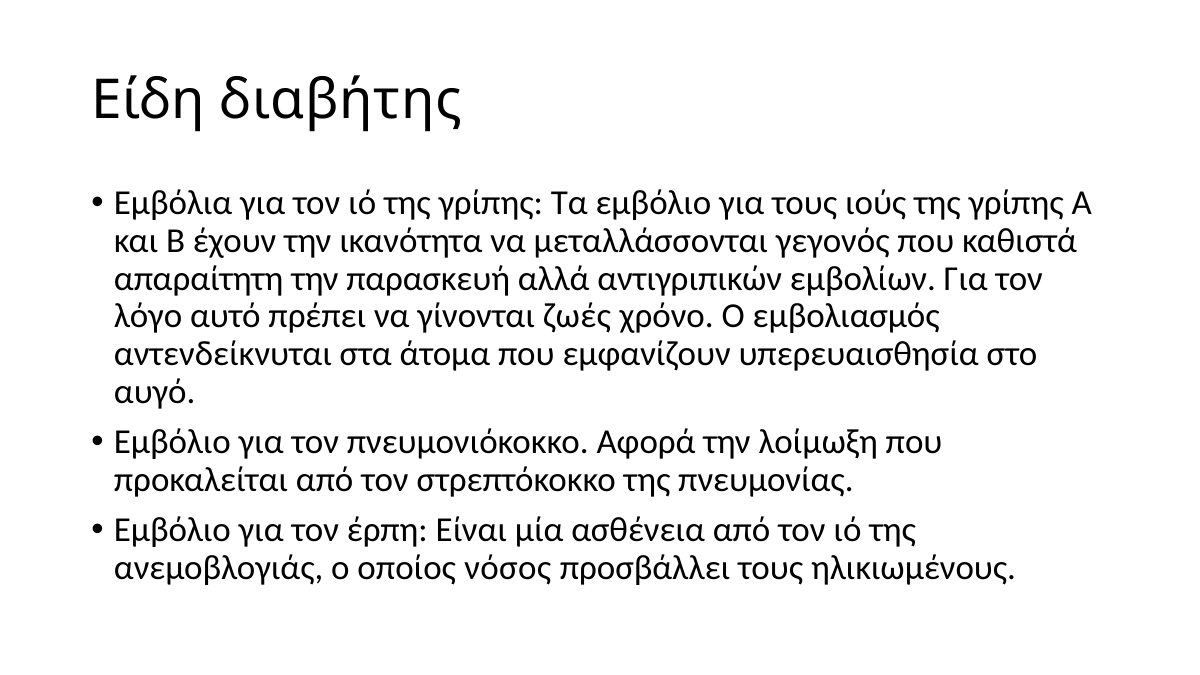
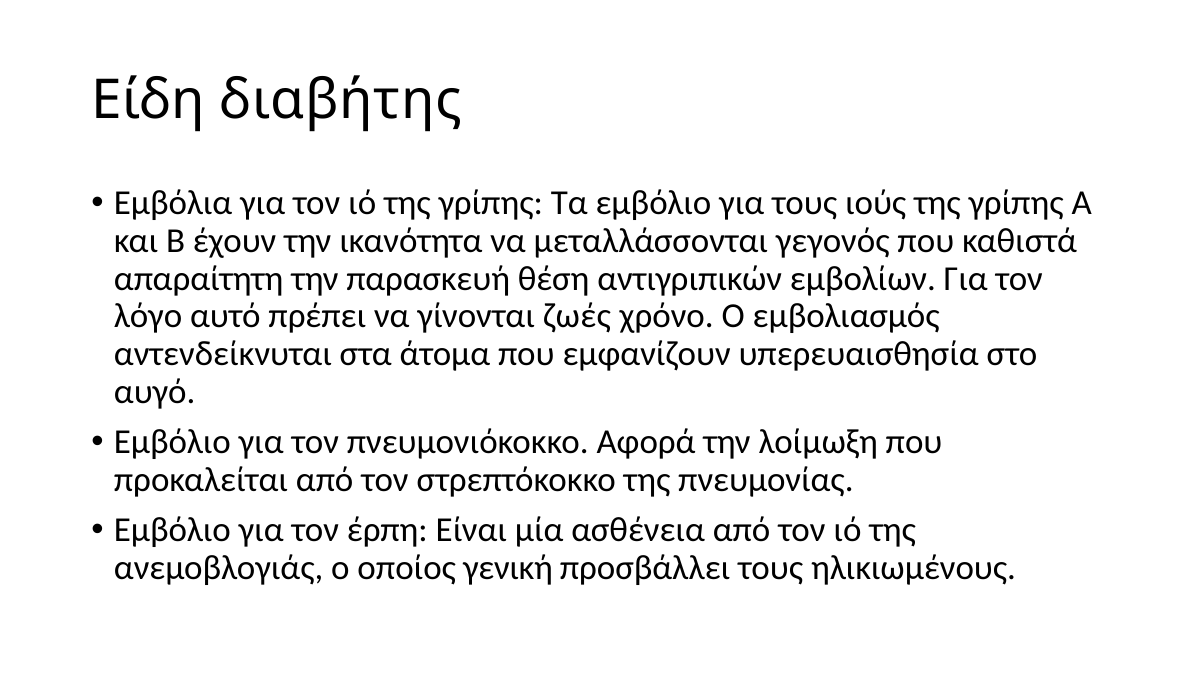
αλλά: αλλά -> θέση (554, 278)
νόσος: νόσος -> γενική (508, 568)
